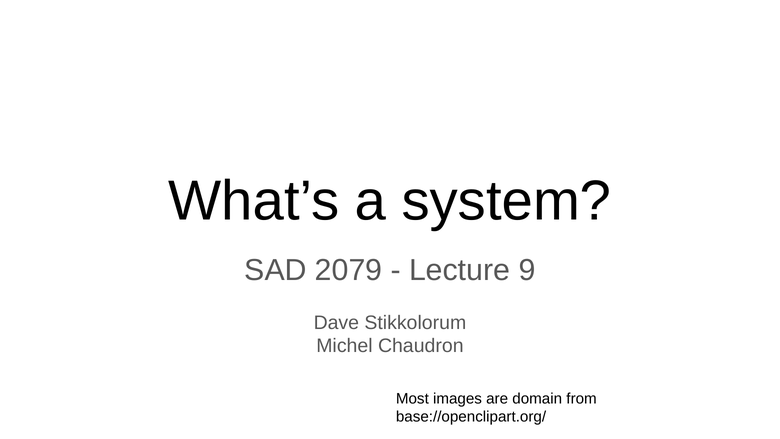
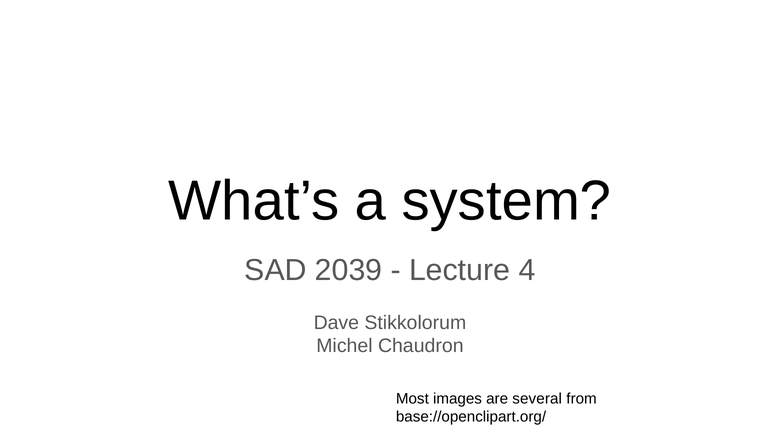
2079: 2079 -> 2039 (349, 270)
9: 9 -> 4 (527, 270)
domain: domain -> several (537, 398)
